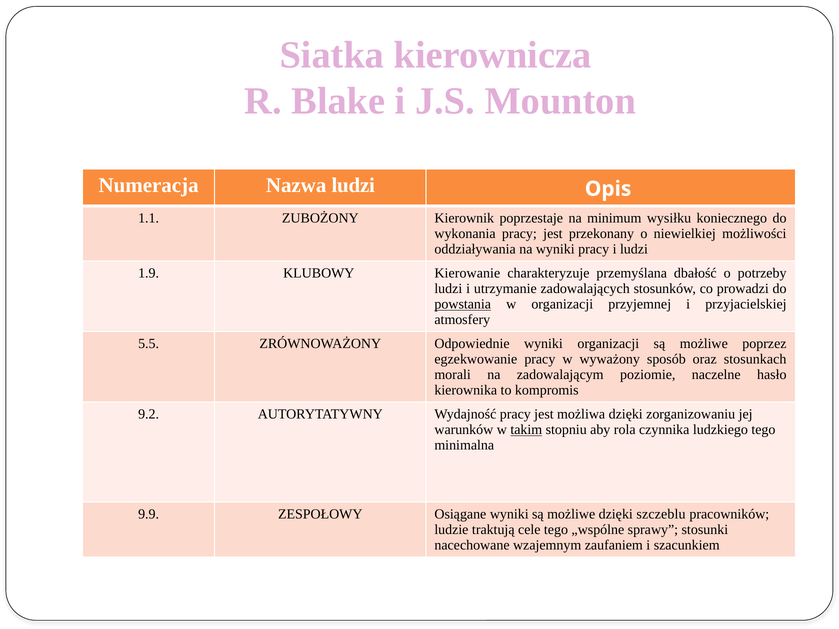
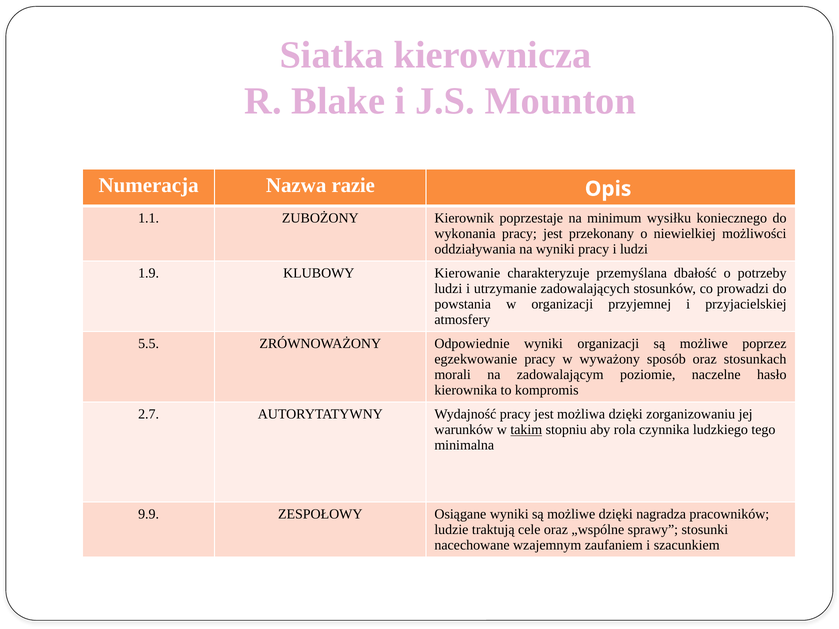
Nazwa ludzi: ludzi -> razie (353, 185)
powstania underline: present -> none (463, 304)
9.2: 9.2 -> 2.7 (149, 414)
szczeblu: szczeblu -> nagradza (661, 514)
cele tego: tego -> oraz (556, 530)
